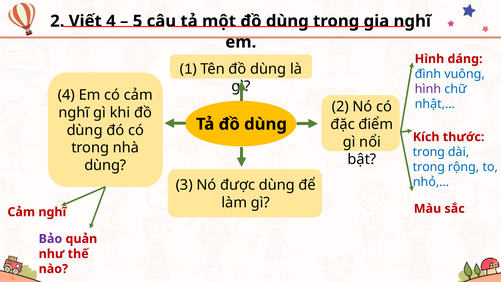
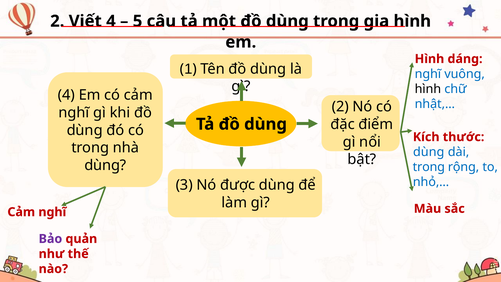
gia nghĩ: nghĩ -> hình (412, 21)
đình: đình -> nghĩ (428, 74)
hình colour: purple -> black (428, 89)
trong: trong -> dùng (429, 152)
